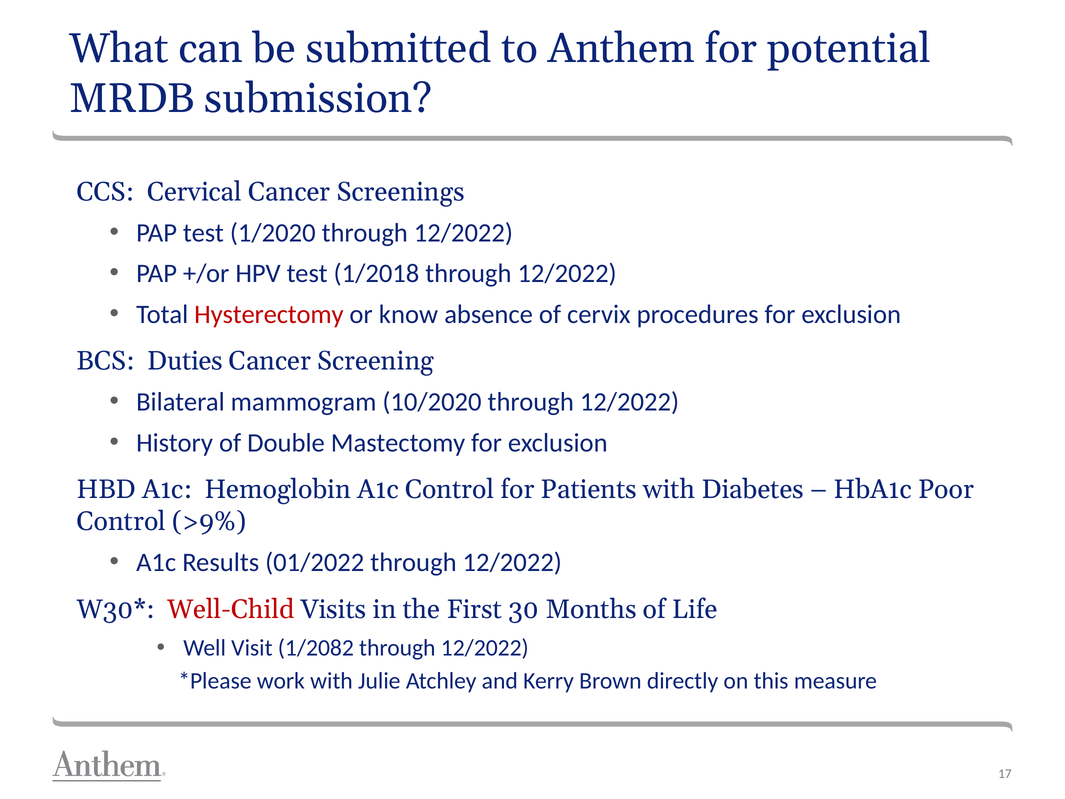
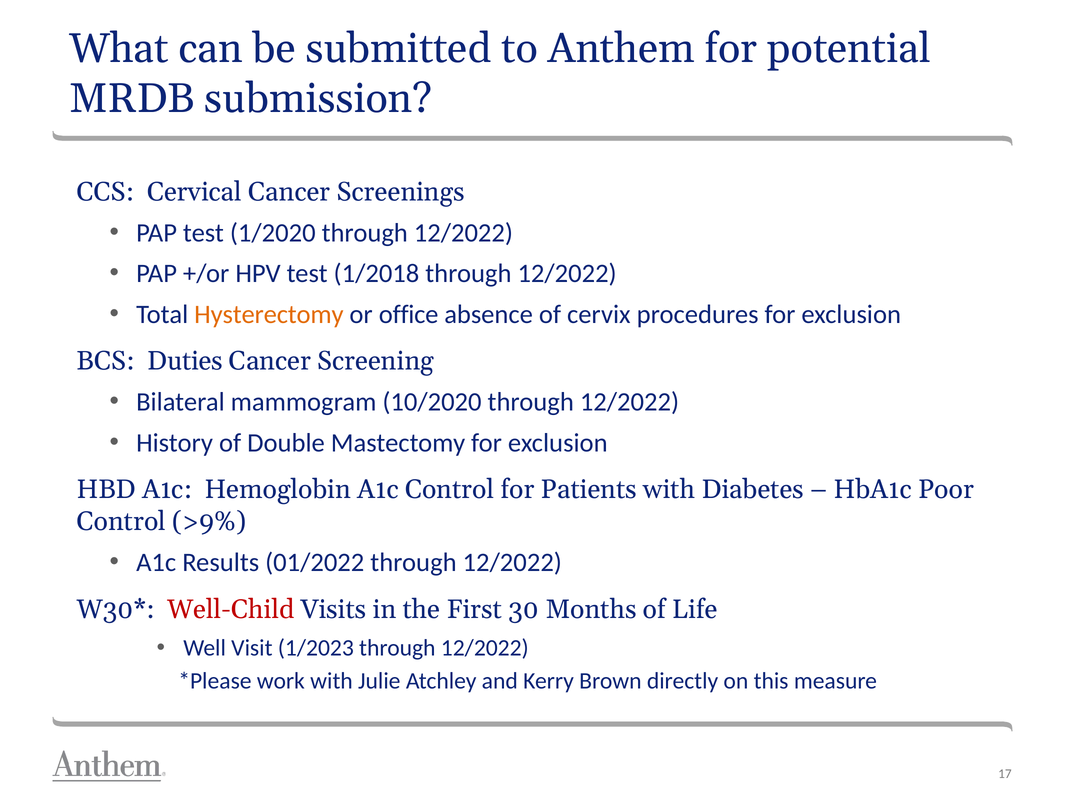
Hysterectomy colour: red -> orange (269, 314)
know: know -> office (409, 314)
1/2082: 1/2082 -> 1/2023 (316, 648)
